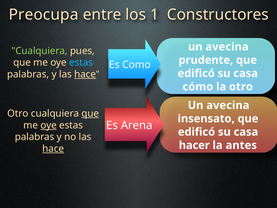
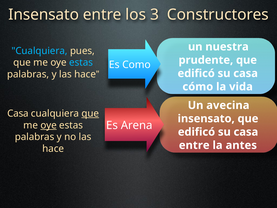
Preocupa: Preocupa -> Insensato (44, 15)
1: 1 -> 3 (154, 15)
avecina: avecina -> nuestra (227, 47)
Cualquiera colour: light green -> light blue (39, 51)
hace underline: present -> none (85, 74)
la otro: otro -> vida (241, 87)
Otro: Otro -> Casa (18, 113)
hacer: hacer -> entre (194, 145)
hace underline: present -> none (53, 148)
